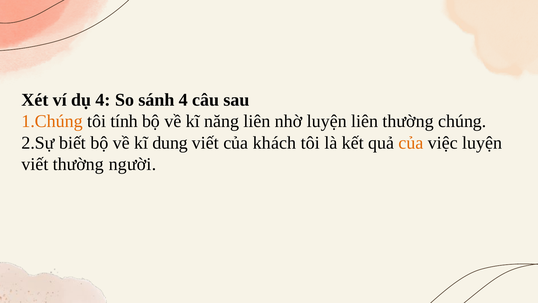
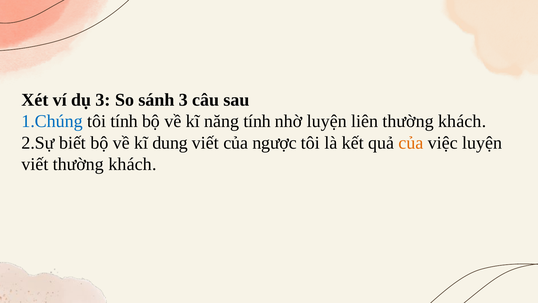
dụ 4: 4 -> 3 (103, 100)
sánh 4: 4 -> 3 (183, 100)
1.Chúng colour: orange -> blue (52, 121)
năng liên: liên -> tính (257, 121)
chúng: chúng -> khách (462, 121)
khách: khách -> ngược (275, 143)
viết thường người: người -> khách (132, 164)
